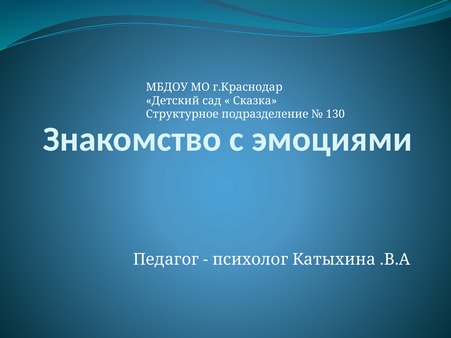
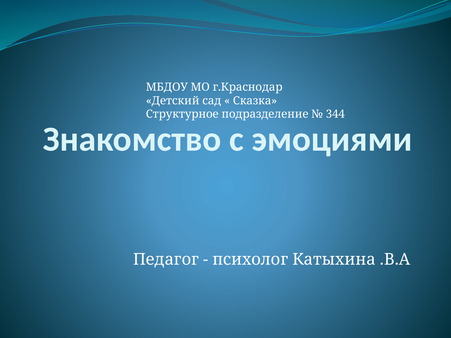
130: 130 -> 344 (335, 114)
